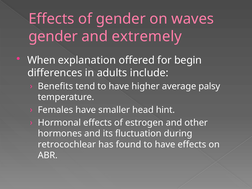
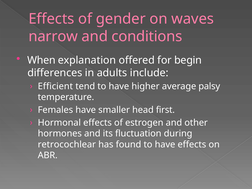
gender: gender -> narrow (53, 36)
extremely: extremely -> conditions (147, 36)
Benefits: Benefits -> Efficient (55, 86)
hint: hint -> first (165, 110)
